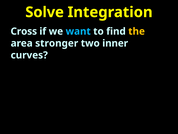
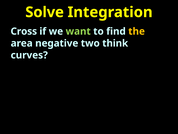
want colour: light blue -> light green (78, 31)
stronger: stronger -> negative (57, 43)
inner: inner -> think (115, 43)
